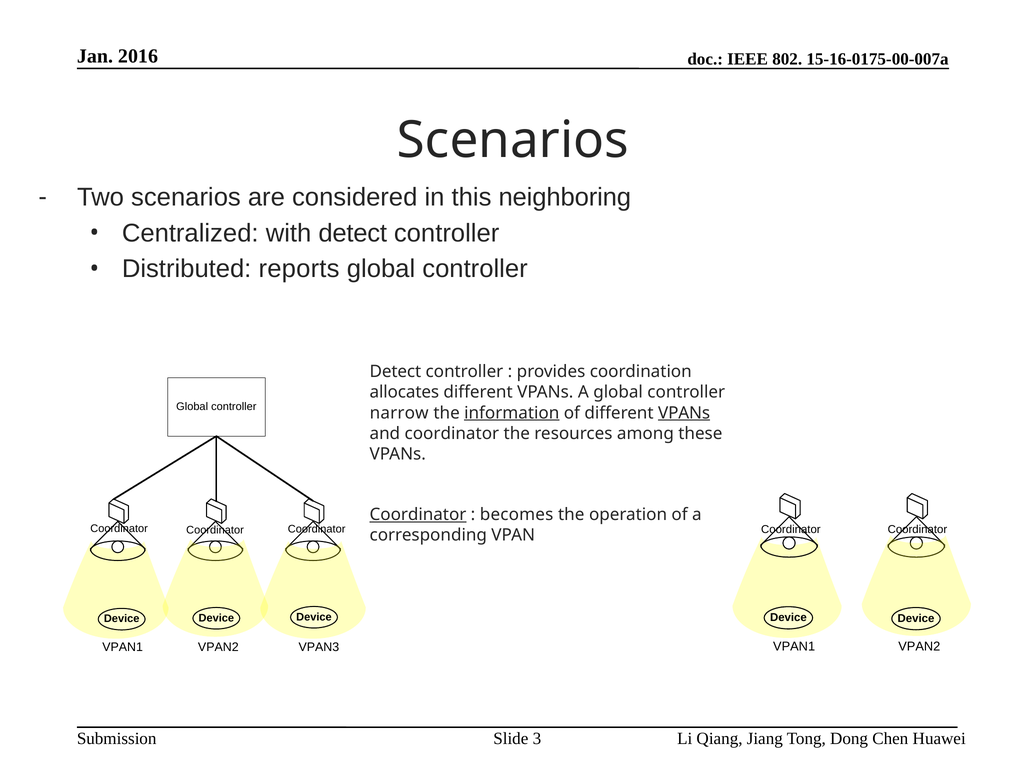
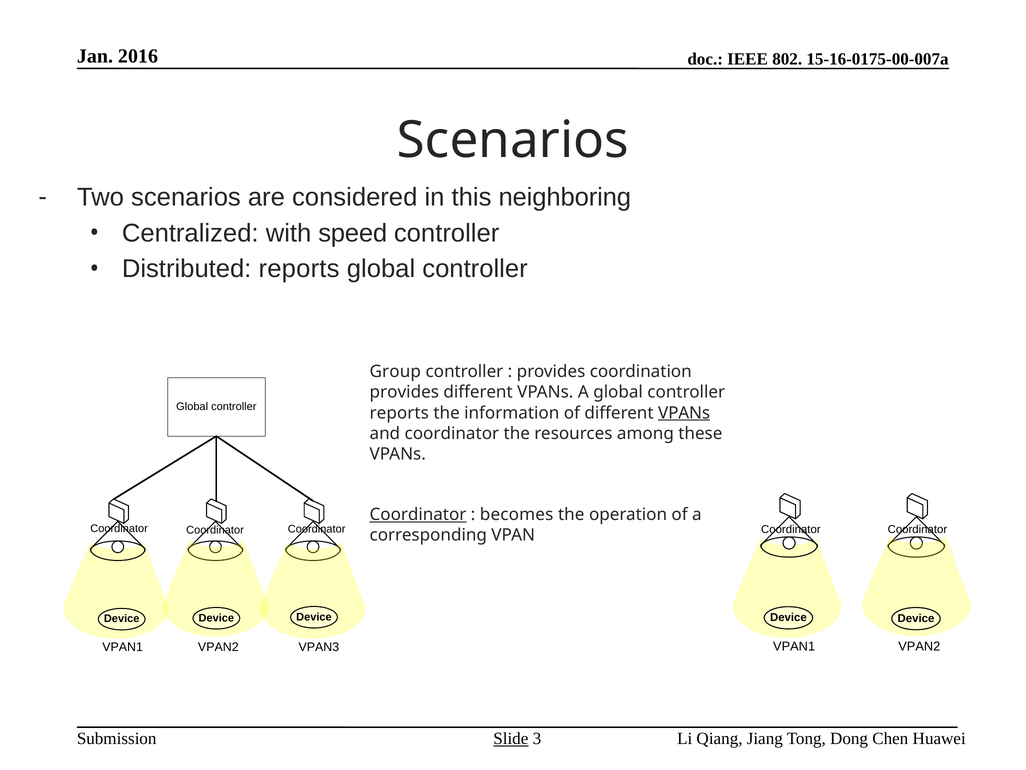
with detect: detect -> speed (353, 233)
Detect: Detect -> Group (395, 372)
allocates: allocates -> provides (404, 392)
narrow: narrow -> reports (399, 413)
information underline: present -> none (512, 413)
Slide underline: none -> present (511, 738)
